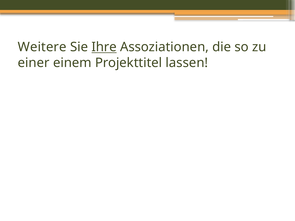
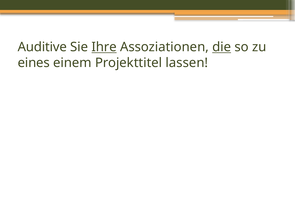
Weitere: Weitere -> Auditive (42, 47)
die underline: none -> present (222, 47)
einer: einer -> eines (34, 63)
